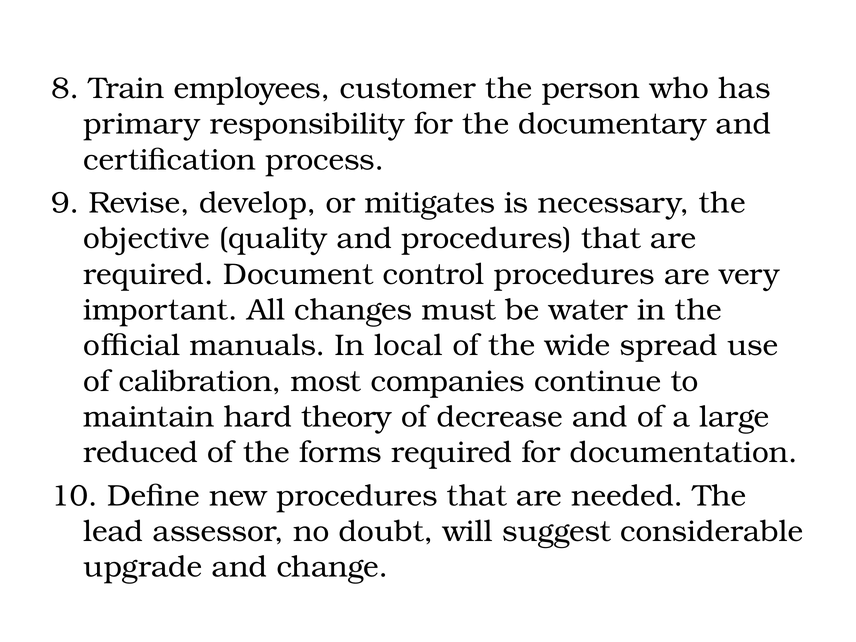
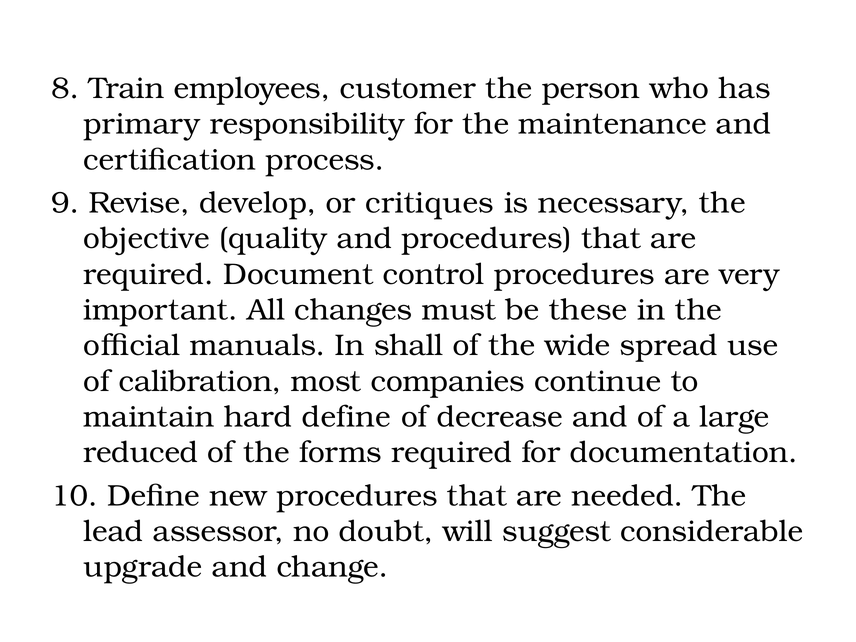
documentary: documentary -> maintenance (612, 124)
mitigates: mitigates -> critiques (430, 203)
water: water -> these (588, 310)
local: local -> shall (409, 346)
hard theory: theory -> define (346, 417)
